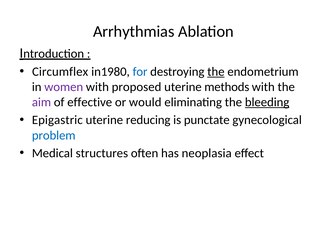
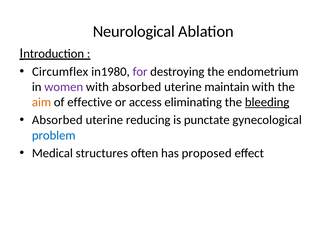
Arrhythmias: Arrhythmias -> Neurological (134, 31)
for colour: blue -> purple (140, 72)
the underline: present -> none (216, 72)
with proposed: proposed -> absorbed (136, 87)
methods: methods -> maintain (227, 87)
aim colour: purple -> orange (41, 102)
would: would -> access (145, 102)
Epigastric: Epigastric -> Absorbed (57, 120)
neoplasia: neoplasia -> proposed (207, 153)
